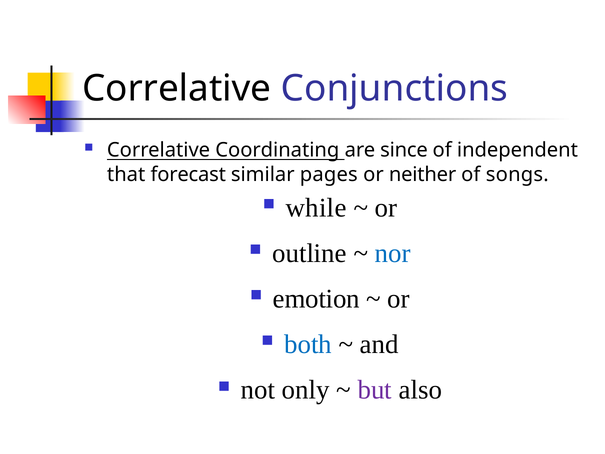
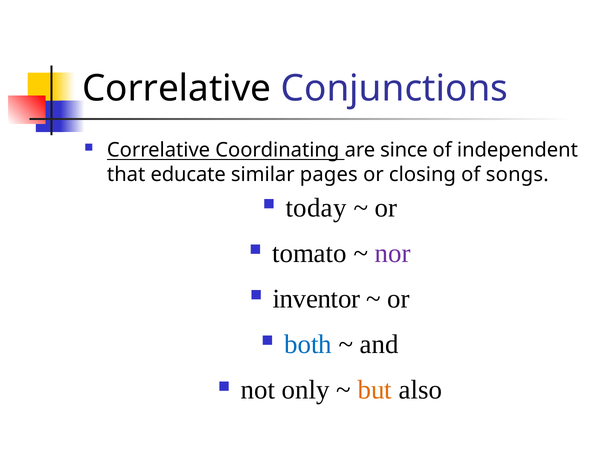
forecast: forecast -> educate (188, 174)
neither: neither -> closing (422, 174)
while: while -> today (316, 208)
outline: outline -> tomato (309, 253)
nor colour: blue -> purple (393, 253)
emotion: emotion -> inventor (316, 299)
but colour: purple -> orange (375, 390)
